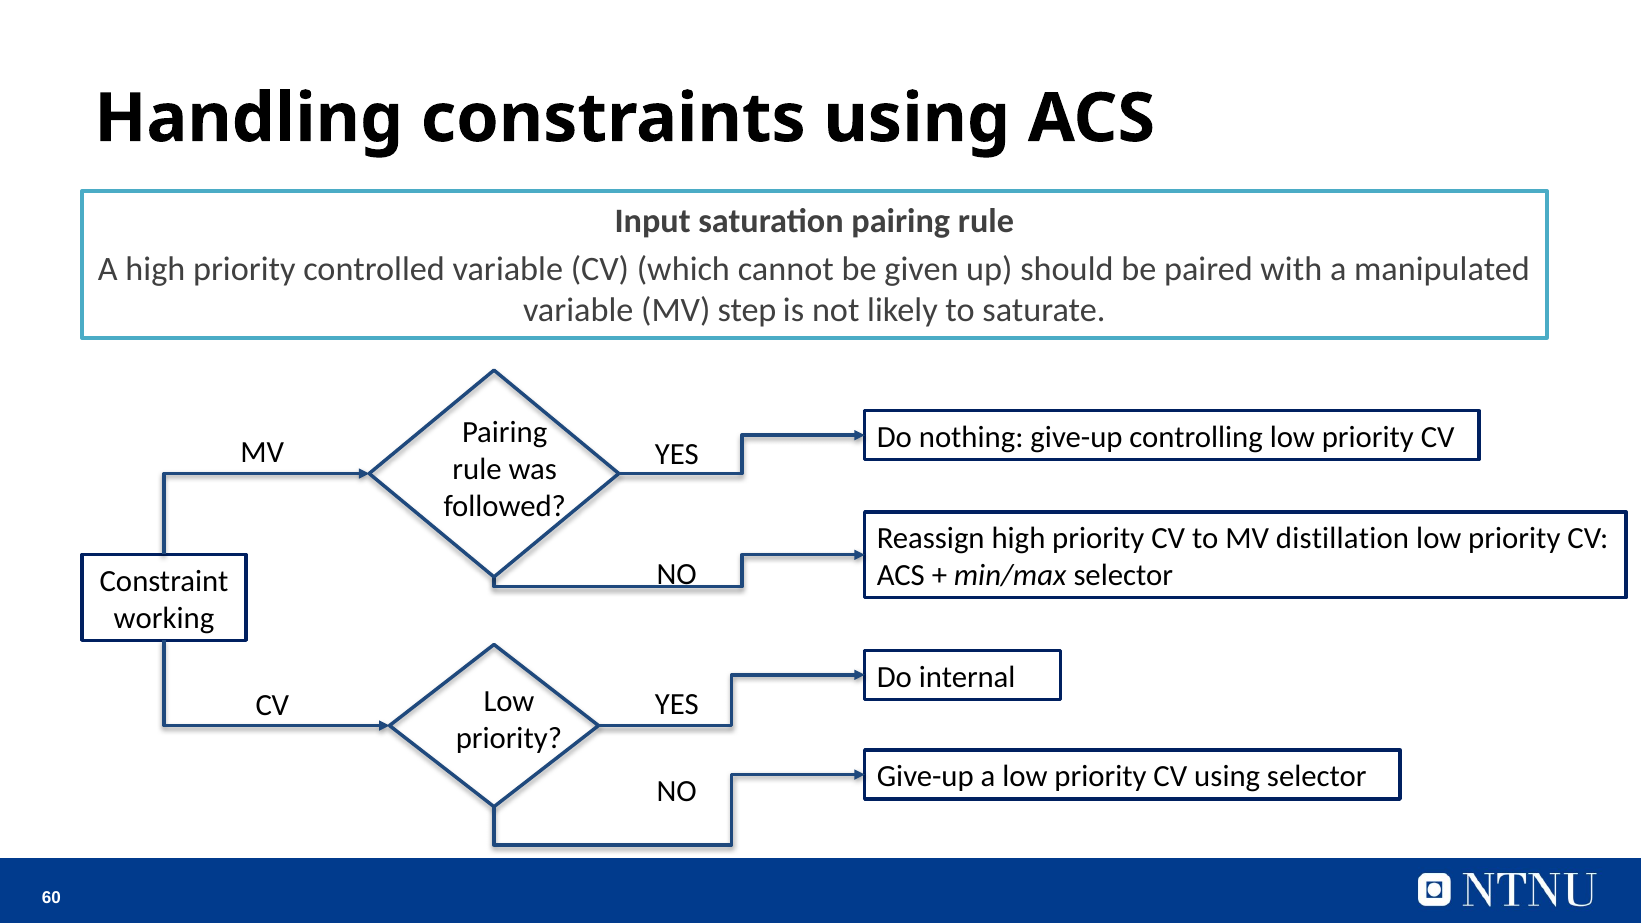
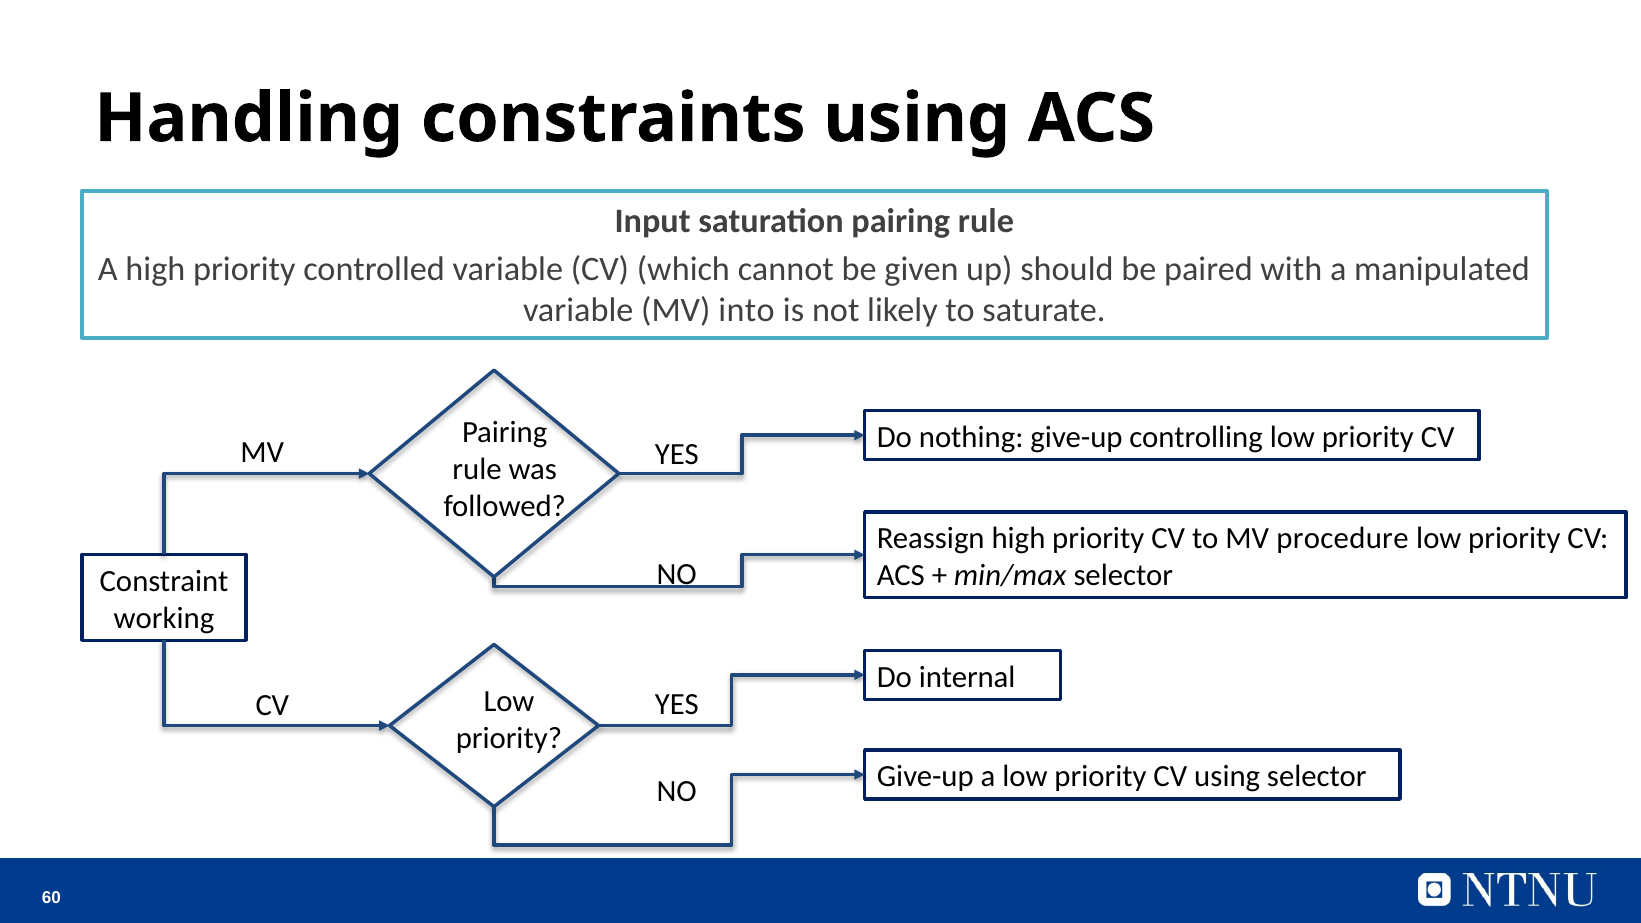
step: step -> into (747, 310)
distillation: distillation -> procedure (1342, 538)
